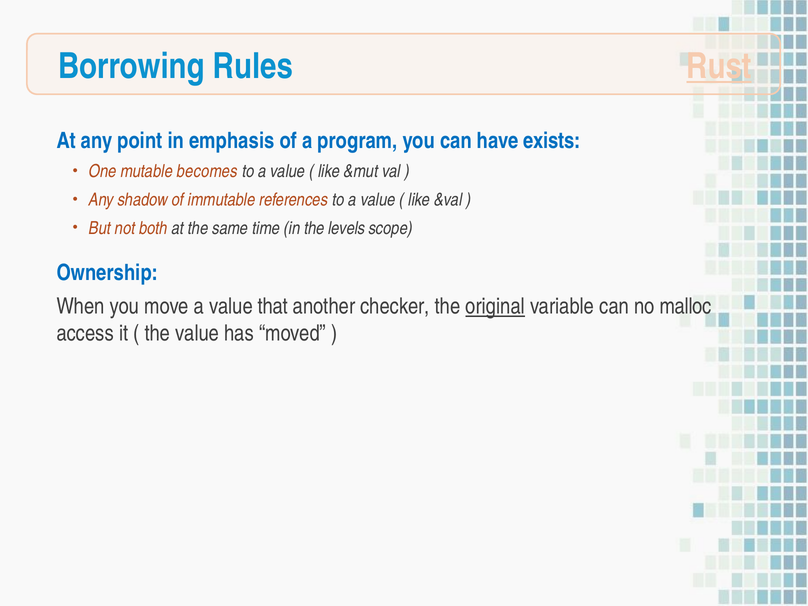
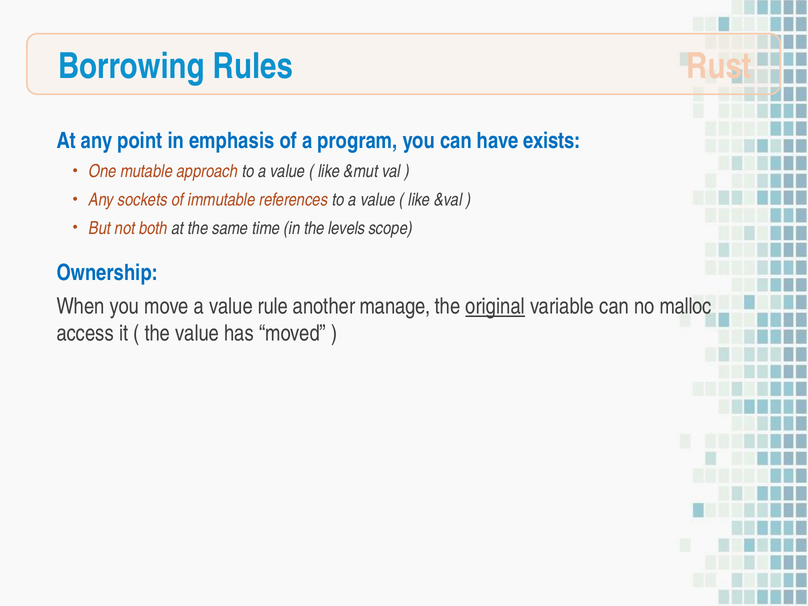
Rust underline: present -> none (719, 66)
becomes: becomes -> approach (207, 172)
shadow: shadow -> sockets (143, 200)
that: that -> rule (273, 307)
checker: checker -> manage (395, 307)
